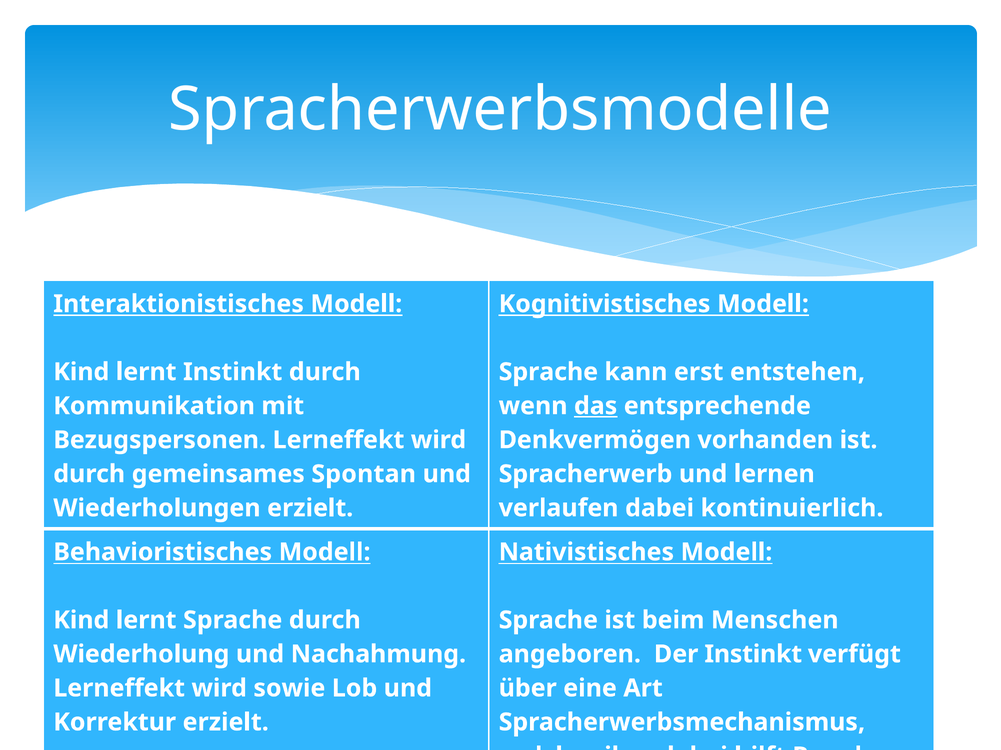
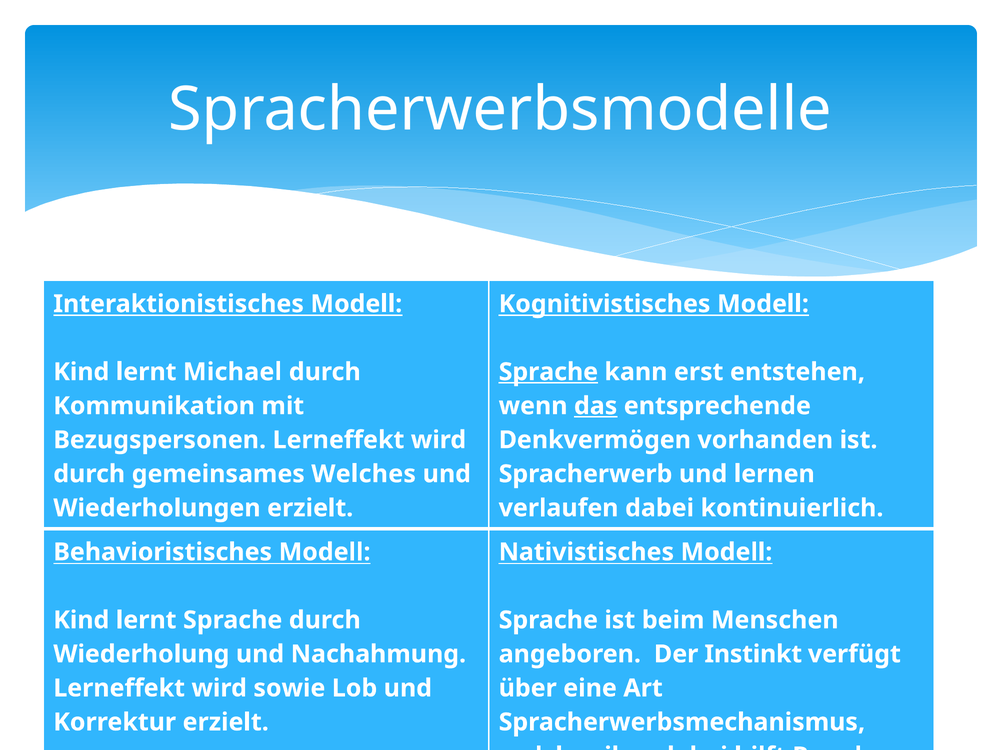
lernt Instinkt: Instinkt -> Michael (233, 372)
Sprache underline: none -> present (548, 372)
Spontan: Spontan -> Welches (364, 474)
